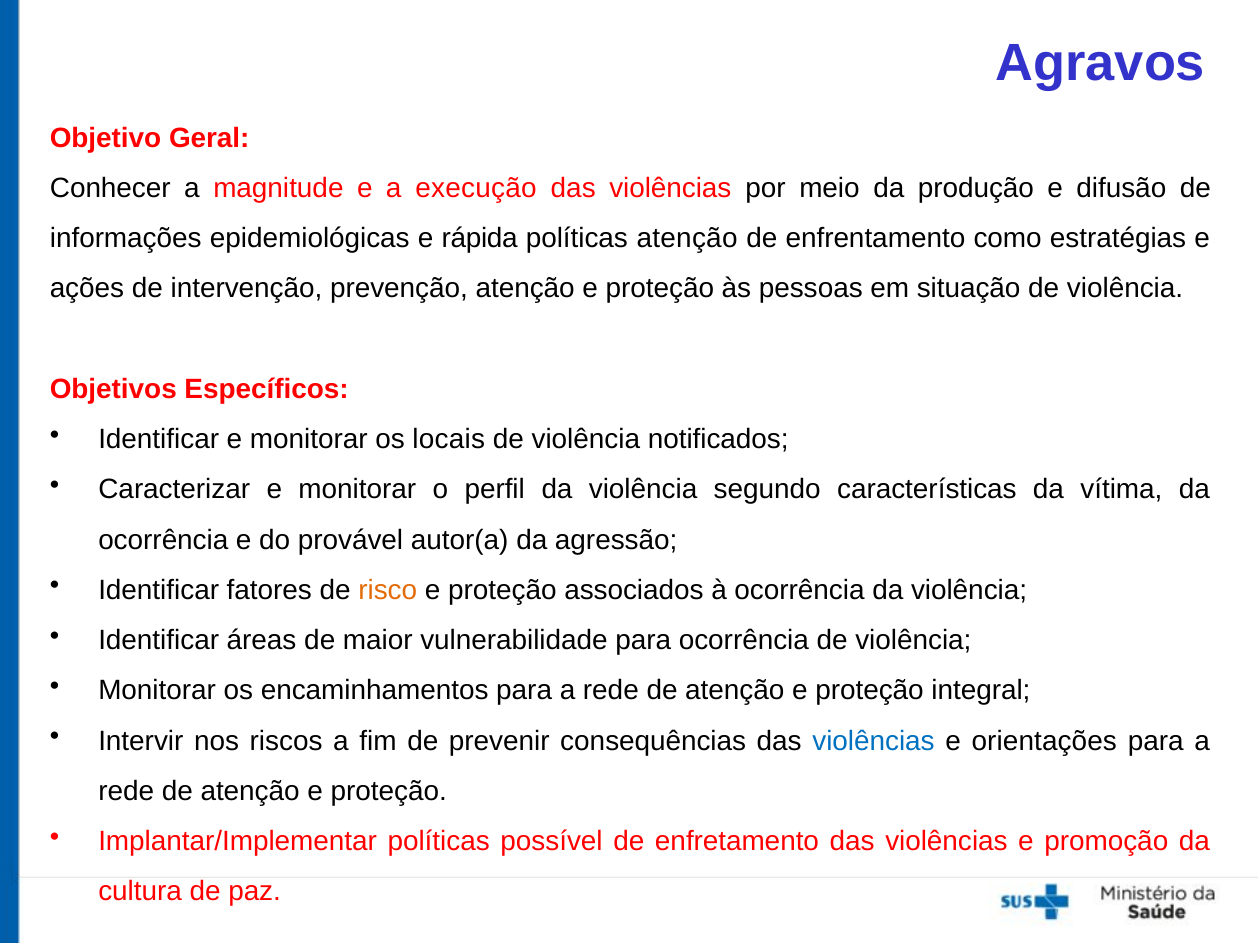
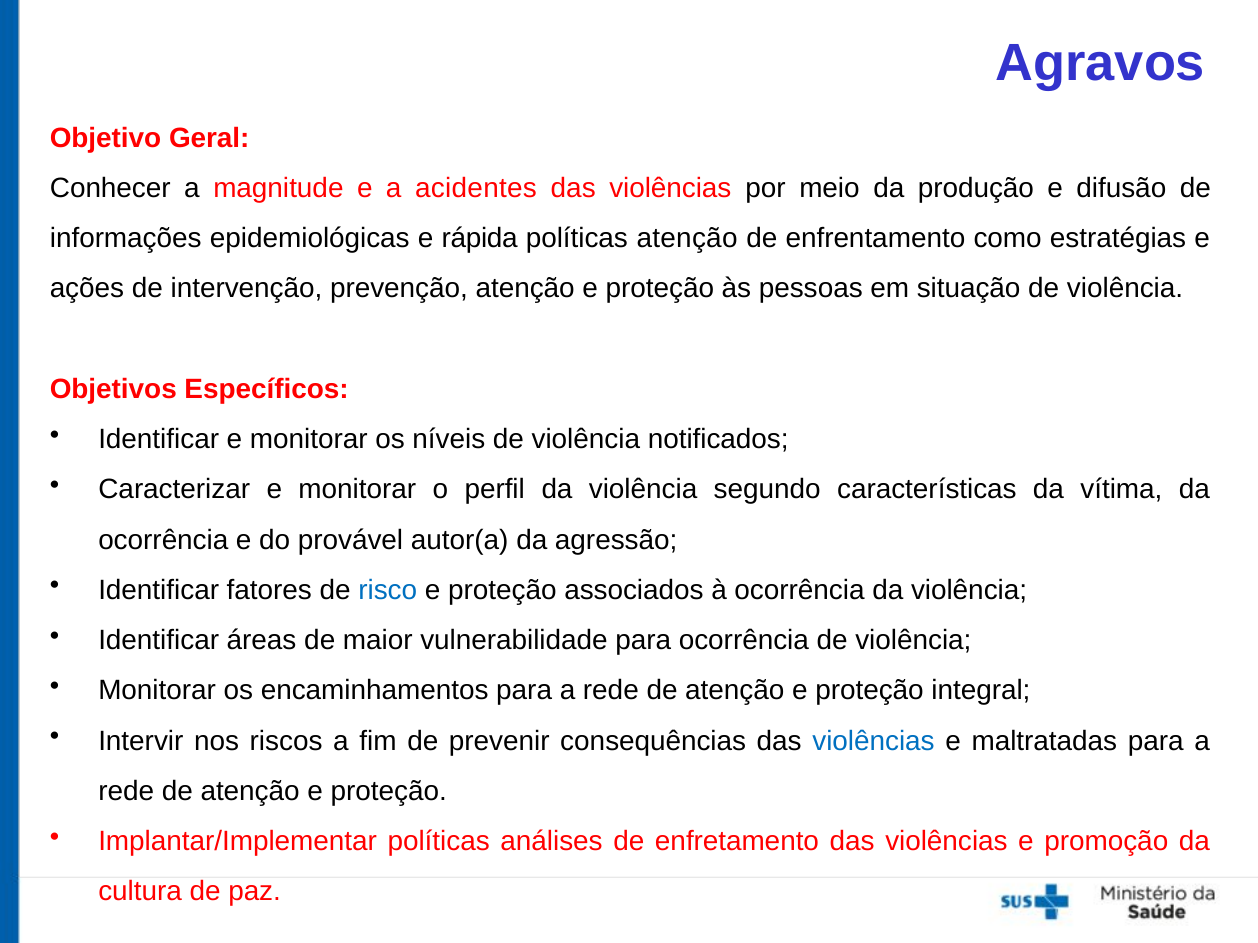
execução: execução -> acidentes (476, 188)
locais: locais -> níveis (449, 440)
risco colour: orange -> blue (388, 591)
orientações: orientações -> maltratadas (1044, 741)
possível: possível -> análises (552, 842)
